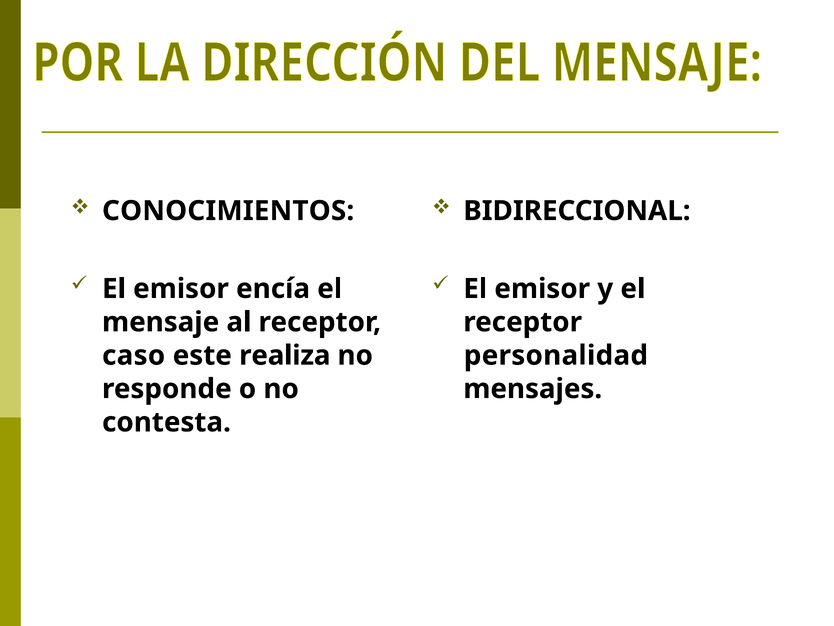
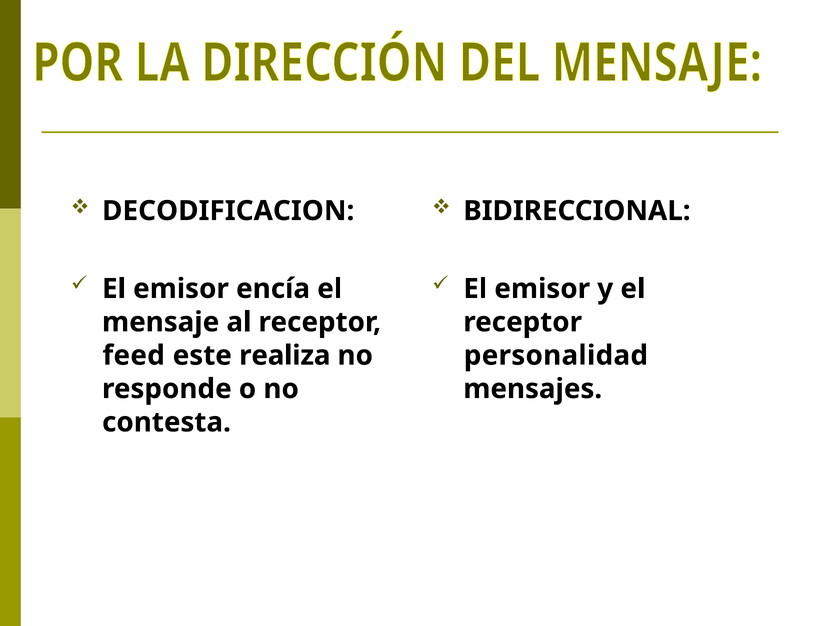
CONOCIMIENTOS: CONOCIMIENTOS -> DECODIFICACION (228, 211)
caso: caso -> feed (134, 355)
